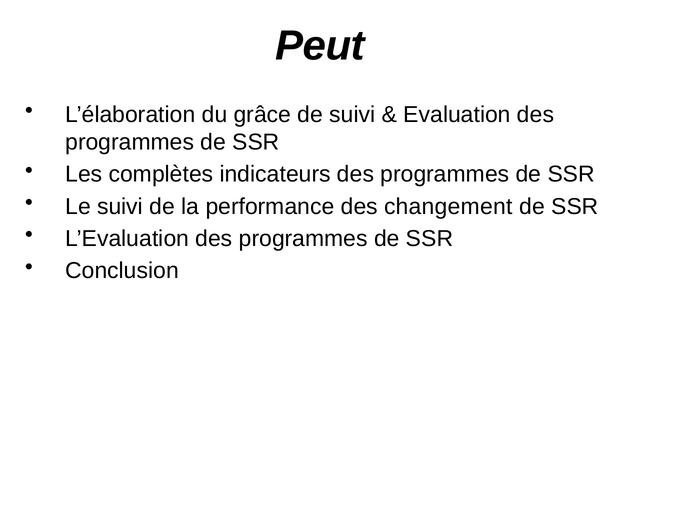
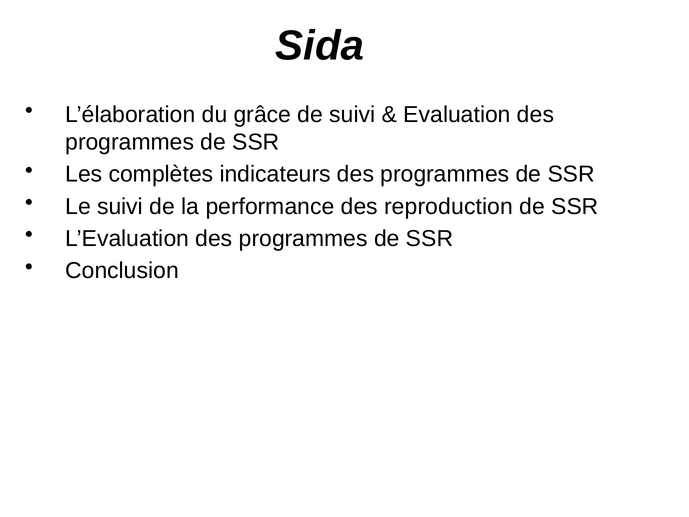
Peut: Peut -> Sida (320, 46)
changement: changement -> reproduction (449, 206)
